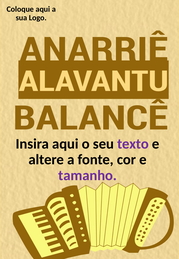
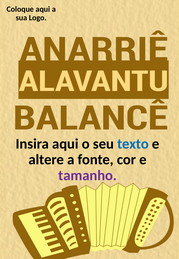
texto colour: purple -> blue (133, 144)
